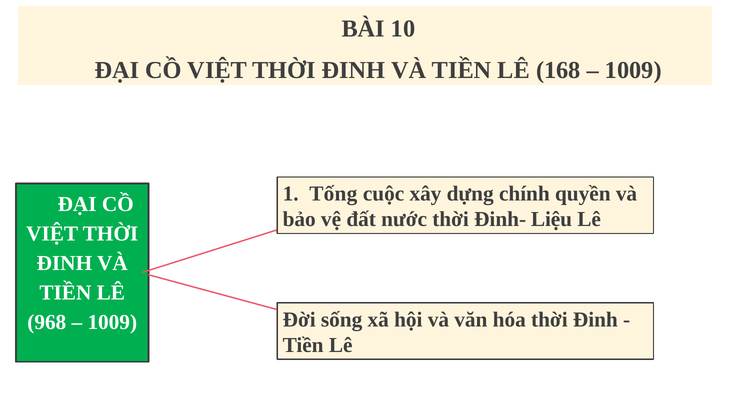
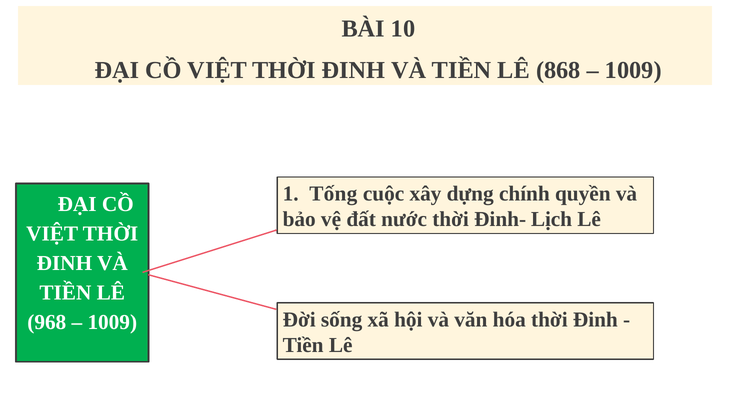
168: 168 -> 868 (558, 70)
Liệu: Liệu -> Lịch (552, 219)
